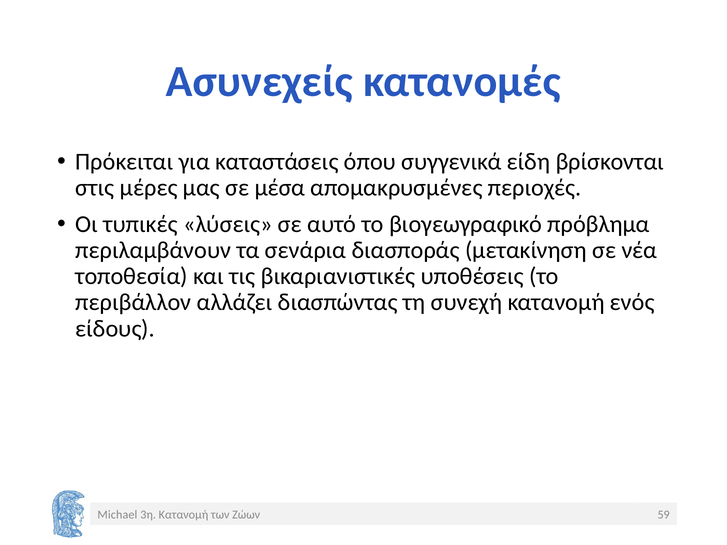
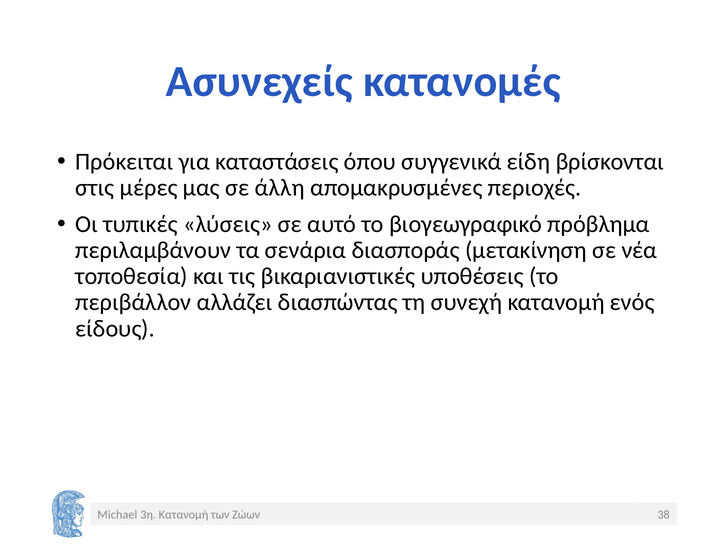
μέσα: μέσα -> άλλη (280, 188)
59: 59 -> 38 (664, 515)
